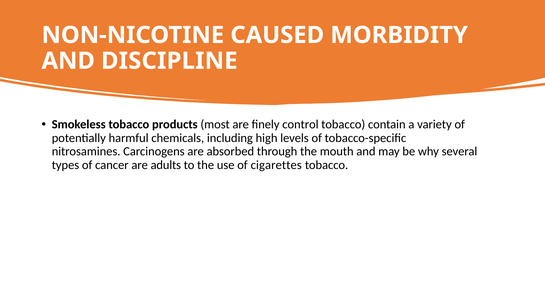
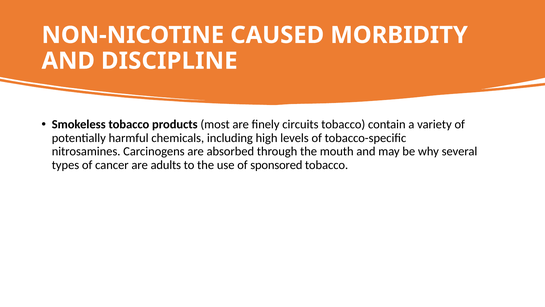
control: control -> circuits (300, 124)
cigarettes: cigarettes -> sponsored (276, 165)
